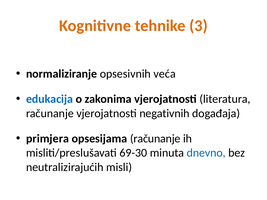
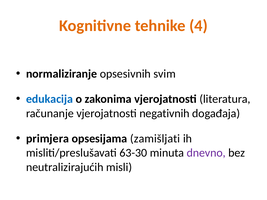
3: 3 -> 4 (198, 26)
veća: veća -> svim (165, 74)
opsesijama računanje: računanje -> zamišljati (155, 139)
69-30: 69-30 -> 63-30 (133, 153)
dnevno colour: blue -> purple (206, 153)
